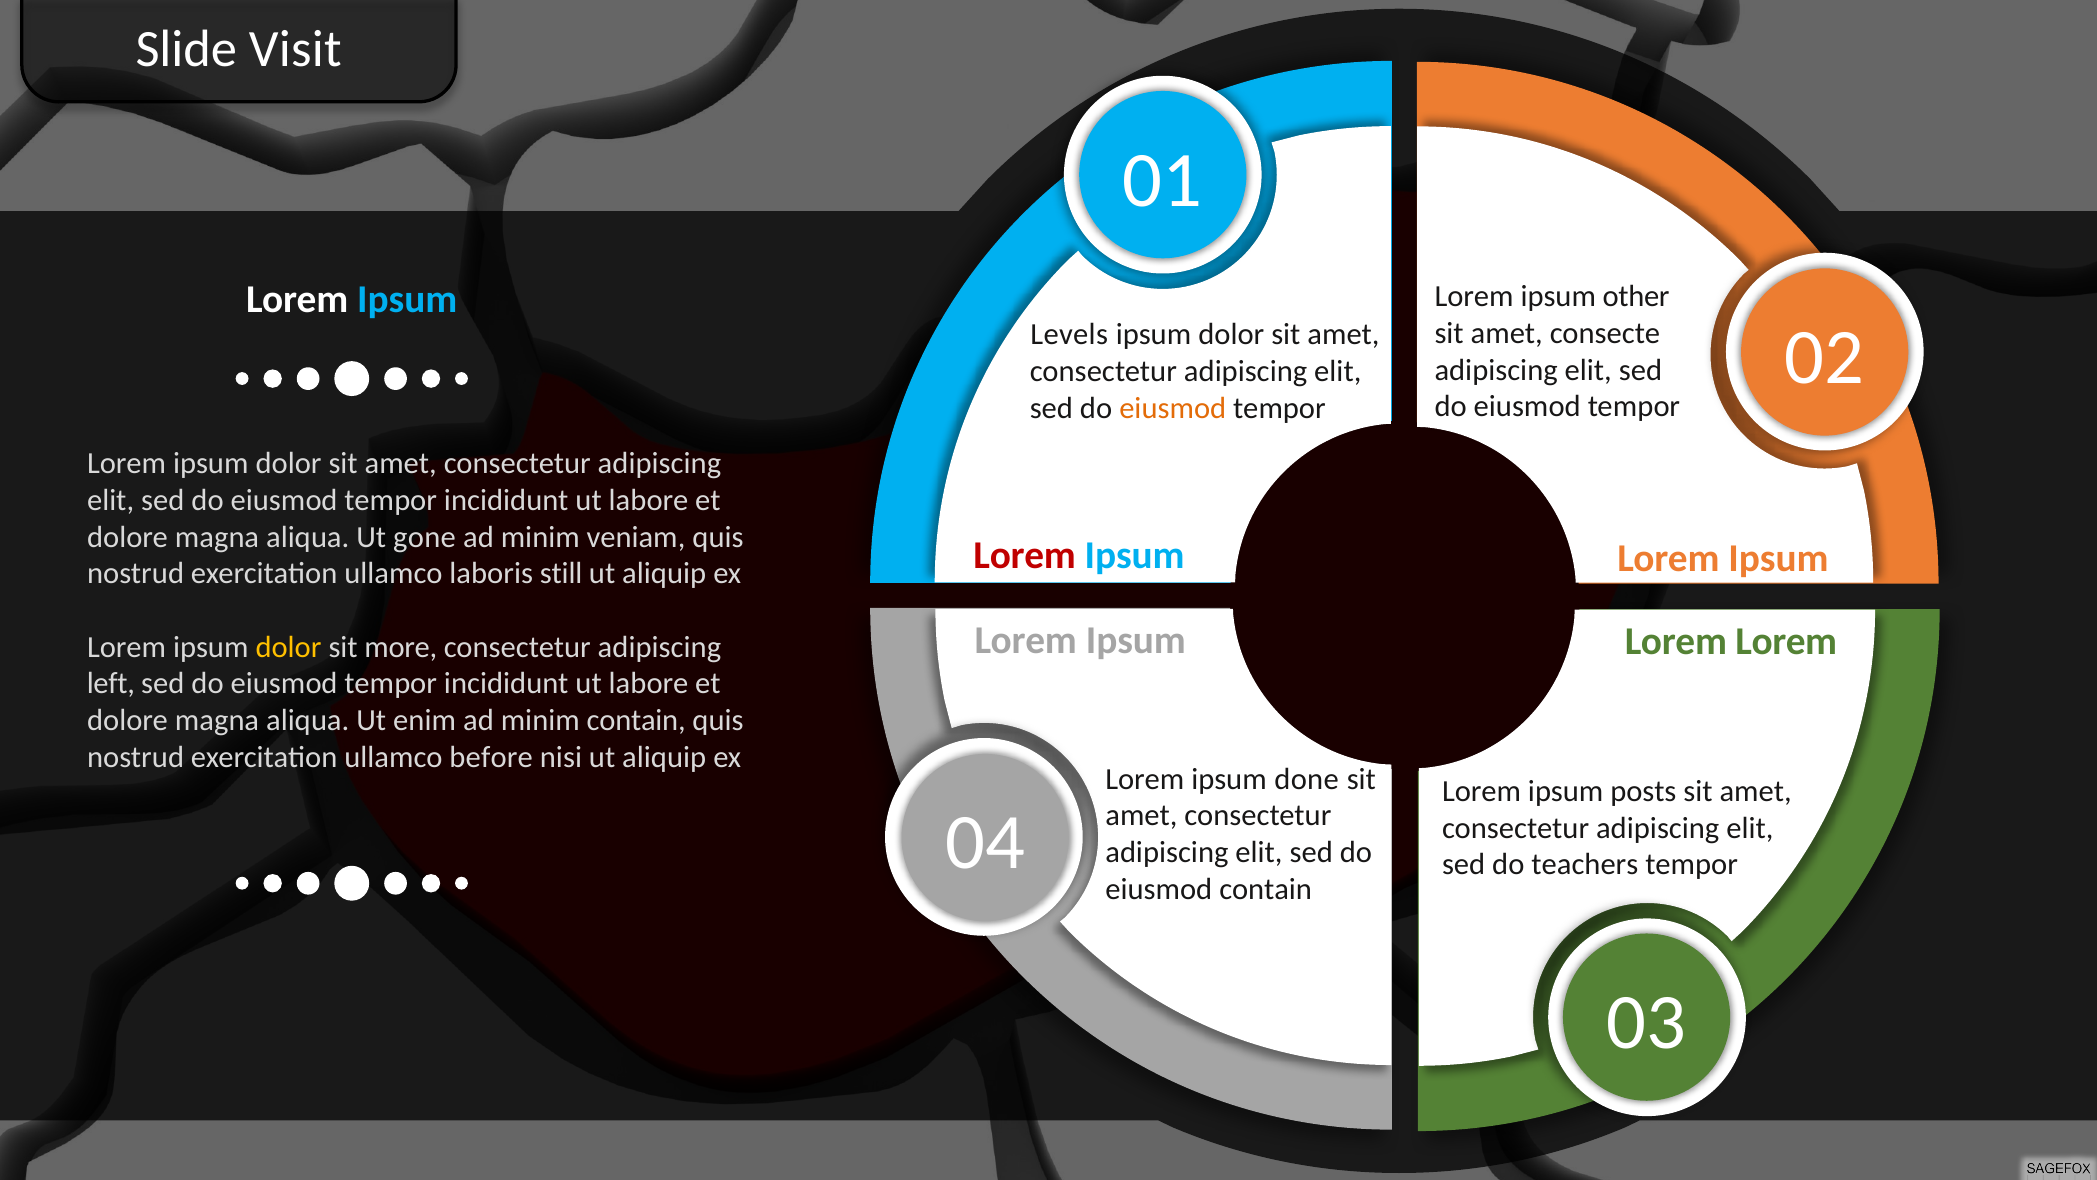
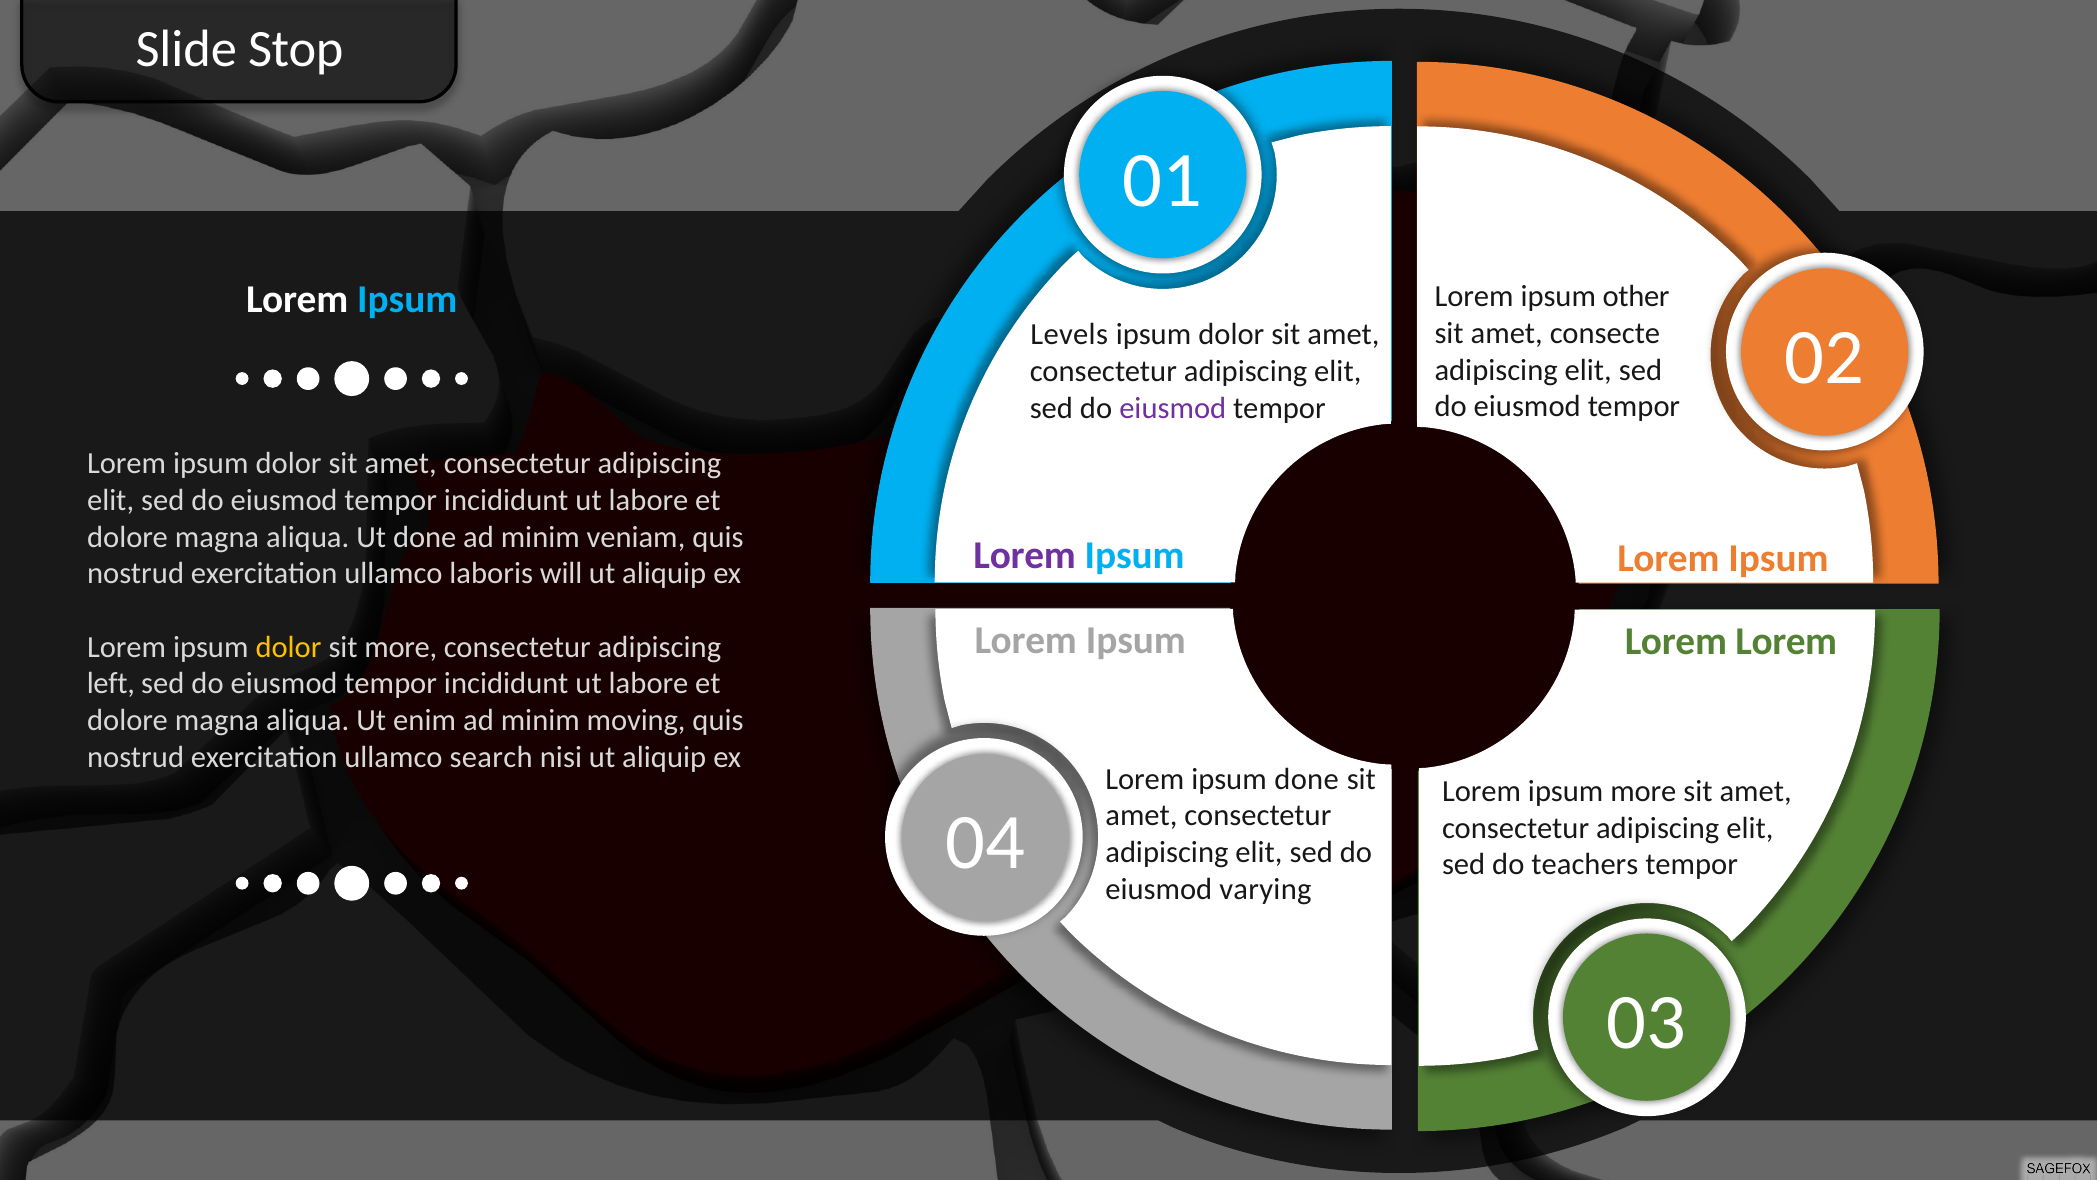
Visit: Visit -> Stop (296, 50)
eiusmod colour: orange -> purple (1173, 408)
Ut gone: gone -> done (425, 537)
Lorem colour: red -> purple (1025, 556)
still: still -> will (561, 573)
minim contain: contain -> moving (636, 720)
before: before -> search (491, 757)
ipsum posts: posts -> more (1643, 791)
eiusmod contain: contain -> varying (1265, 889)
